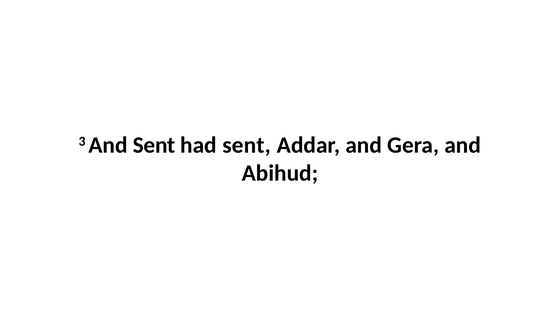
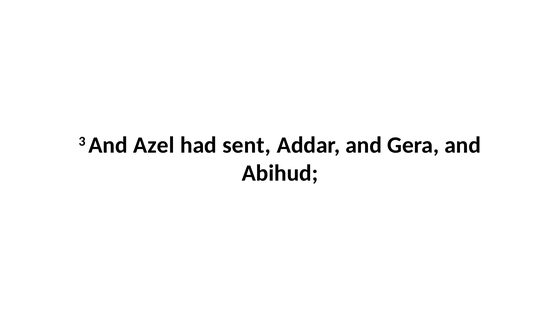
And Sent: Sent -> Azel (154, 145)
